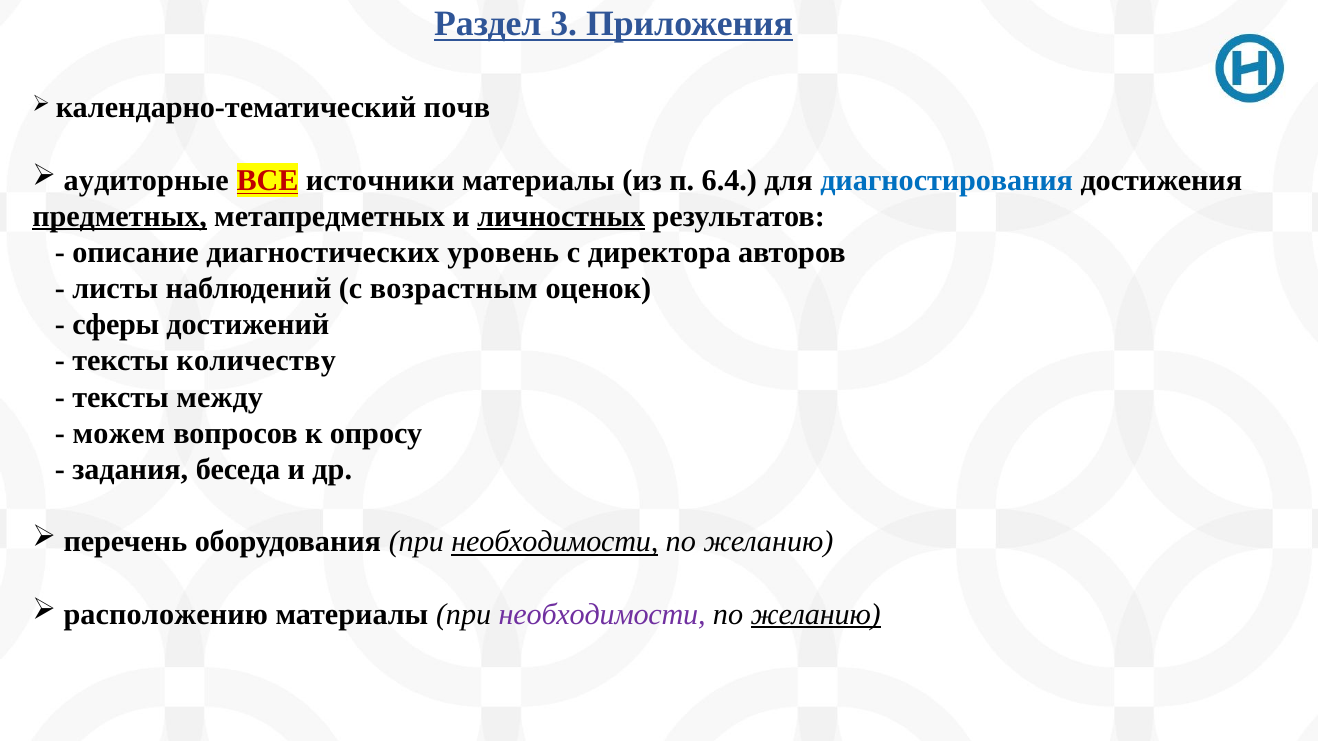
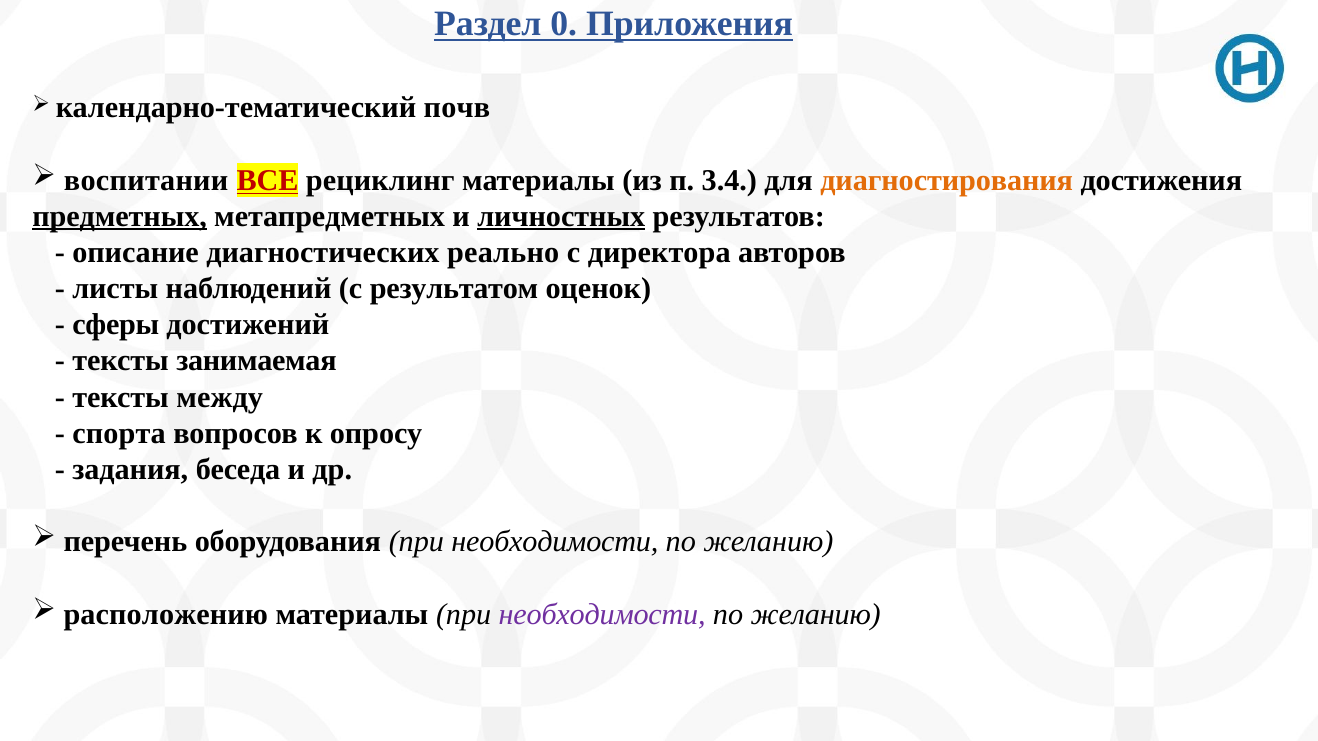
3: 3 -> 0 (564, 24)
аудиторные: аудиторные -> воспитании (146, 180)
источники: источники -> рециклинг (380, 180)
6.4: 6.4 -> 3.4 (729, 180)
диагностирования colour: blue -> orange (947, 180)
уровень: уровень -> реально (503, 253)
возрастным: возрастным -> результатом (454, 289)
количеству: количеству -> занимаемая (256, 361)
можем: можем -> спорта (119, 434)
необходимости underline: present -> none (555, 542)
желанию underline: present -> none (816, 614)
